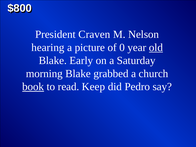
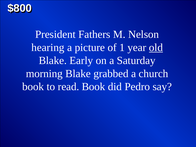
Craven: Craven -> Fathers (94, 34)
0: 0 -> 1 (122, 47)
book underline: present -> none (33, 87)
read Keep: Keep -> Book (93, 87)
